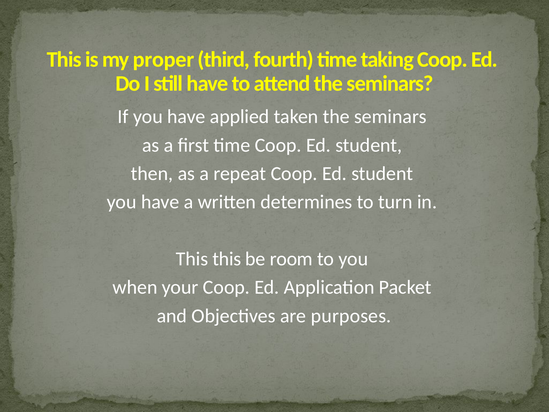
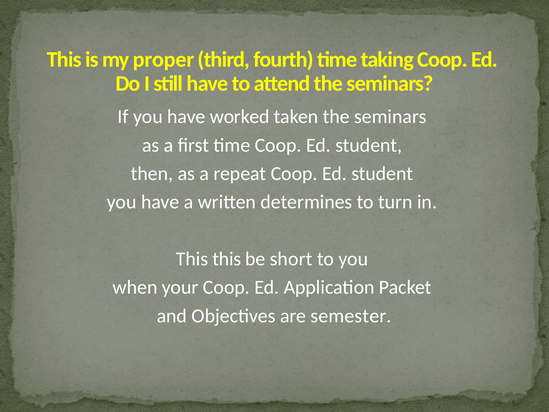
applied: applied -> worked (240, 117)
room: room -> short (291, 259)
purposes: purposes -> semester (351, 316)
